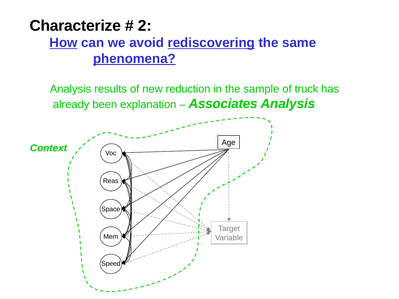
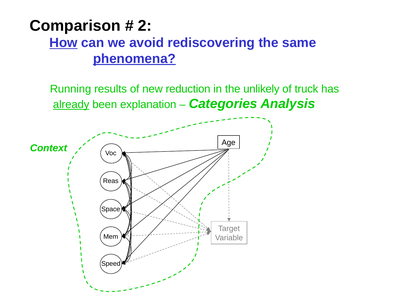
Characterize: Characterize -> Comparison (75, 26)
rediscovering underline: present -> none (211, 43)
Analysis: Analysis -> Running (71, 89)
sample: sample -> unlikely (261, 89)
already underline: none -> present (71, 105)
Associates: Associates -> Categories (223, 104)
